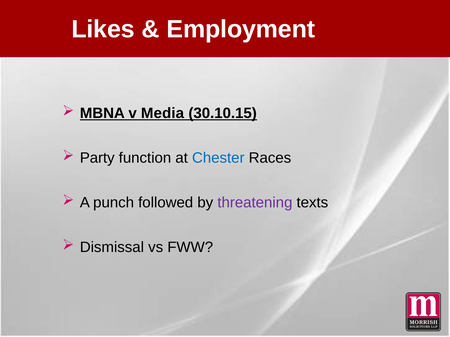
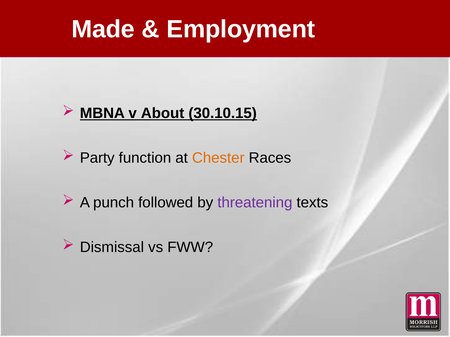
Likes: Likes -> Made (103, 29)
Media: Media -> About (163, 113)
Chester colour: blue -> orange (218, 158)
